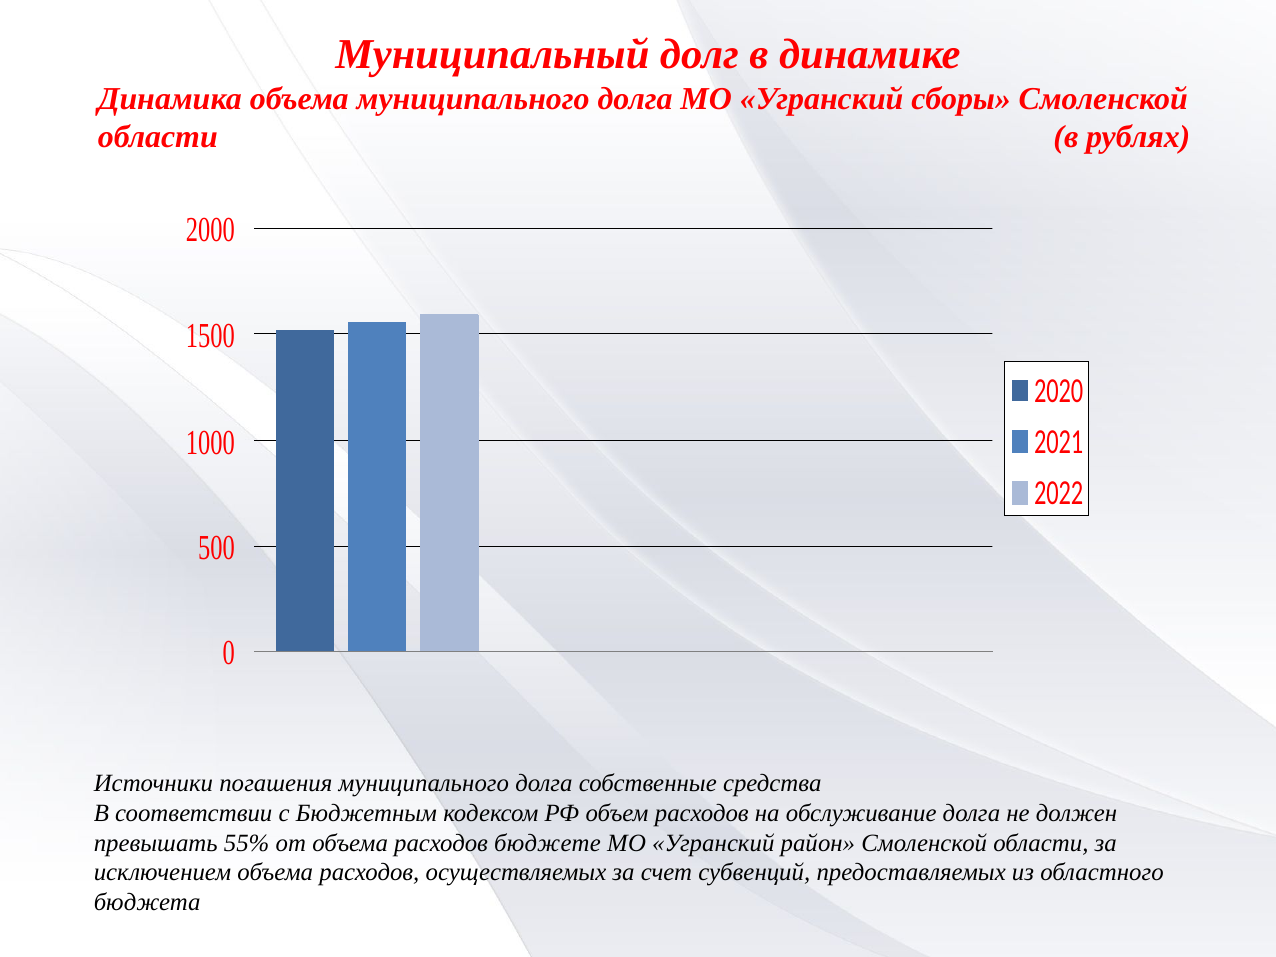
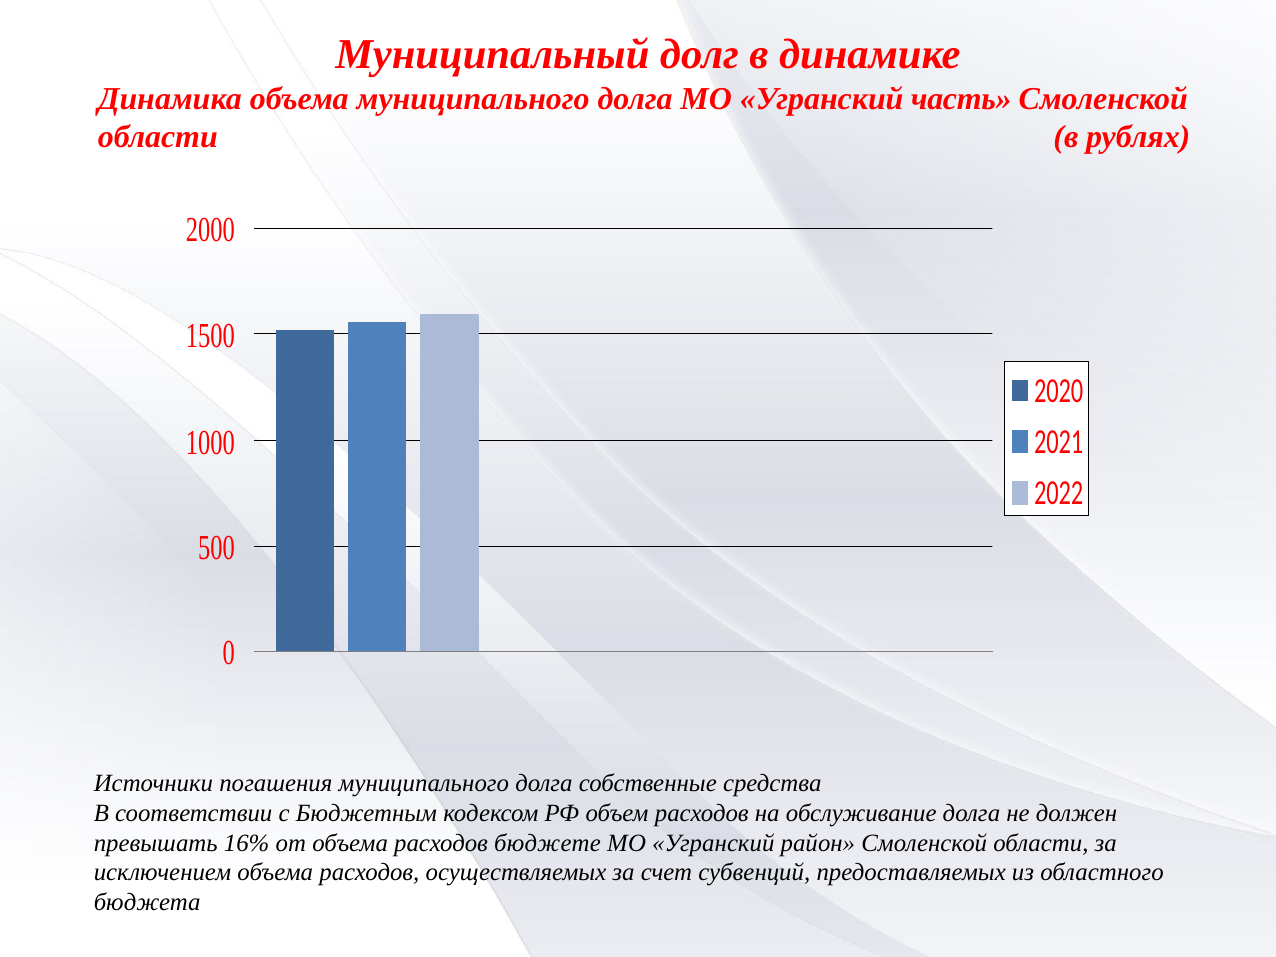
сборы: сборы -> часть (961, 99)
55%: 55% -> 16% (247, 843)
